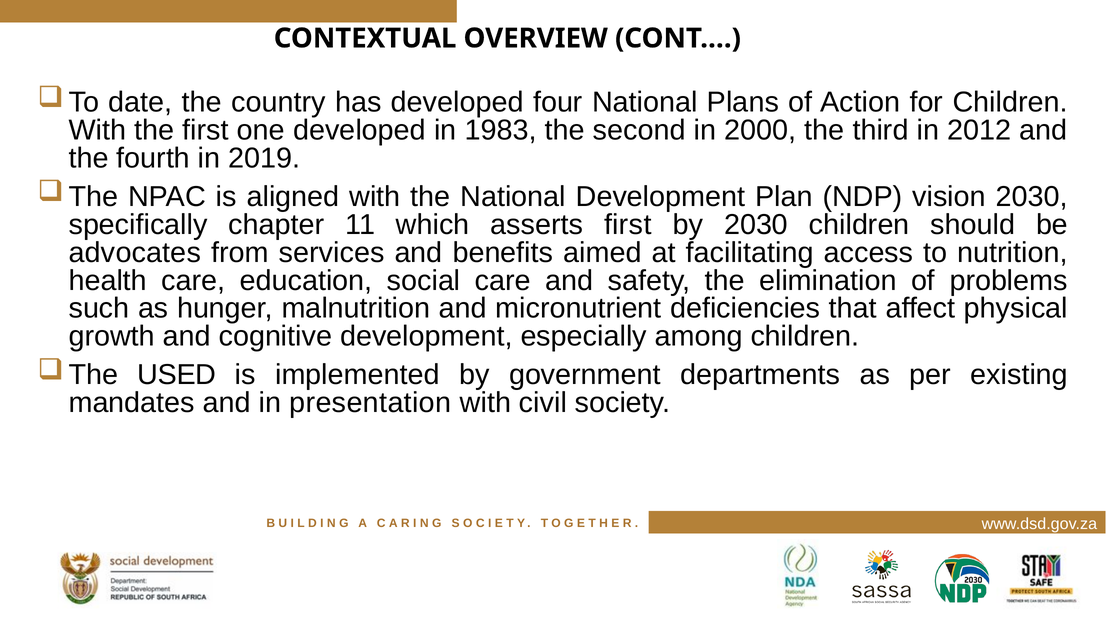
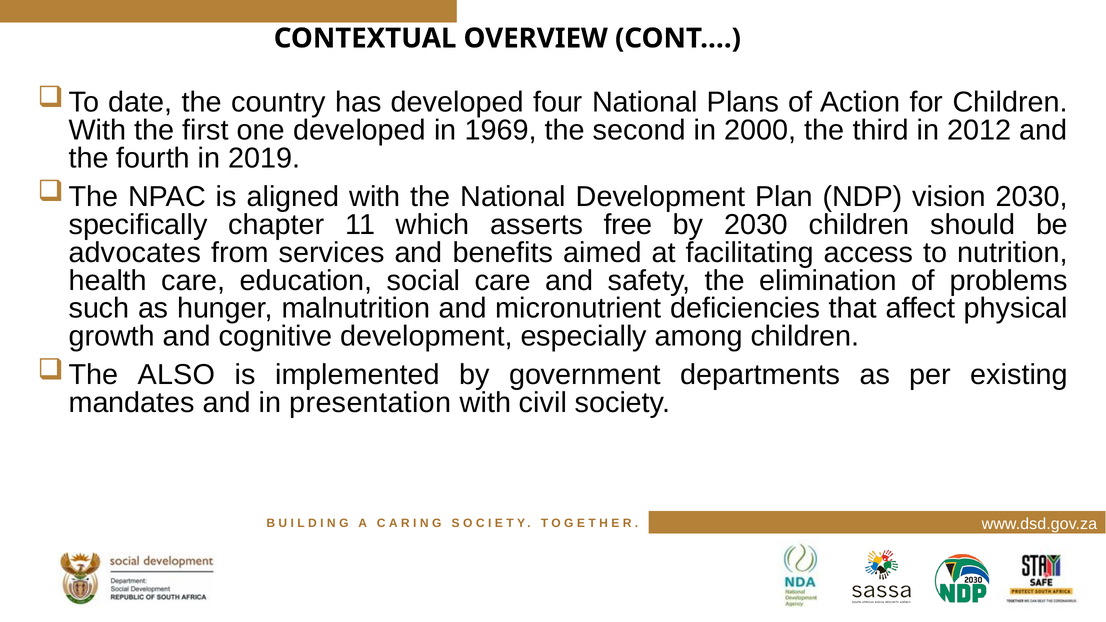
1983: 1983 -> 1969 (501, 130)
asserts first: first -> free (628, 225)
USED: USED -> ALSO (176, 375)
